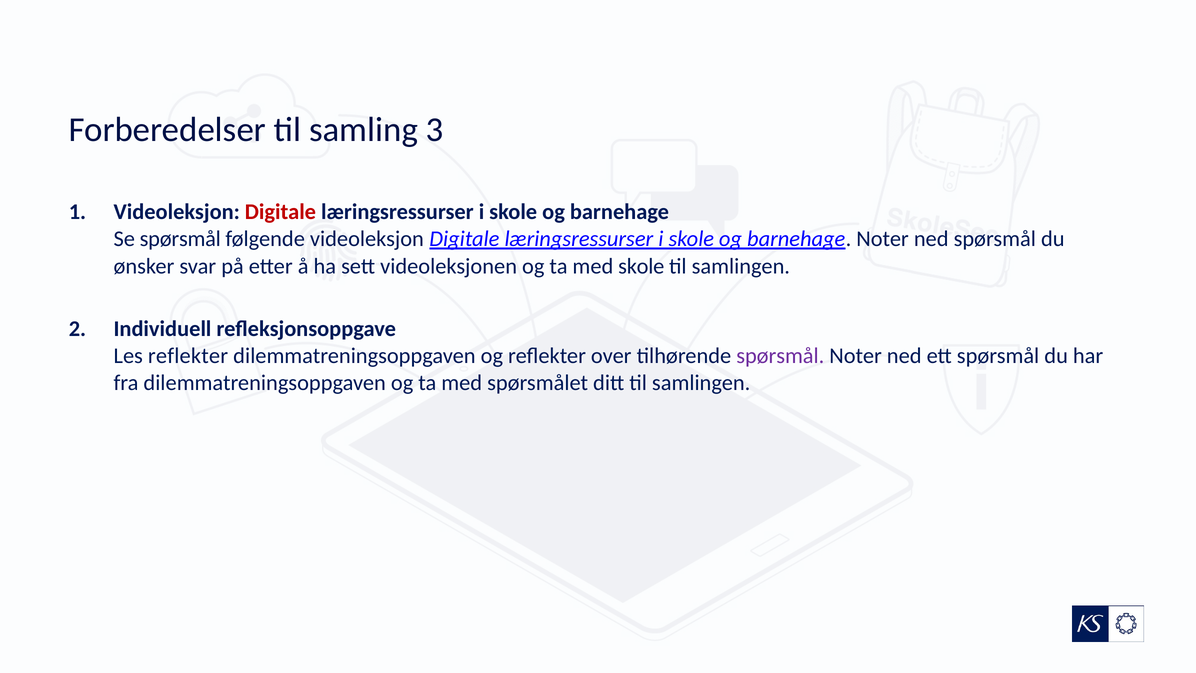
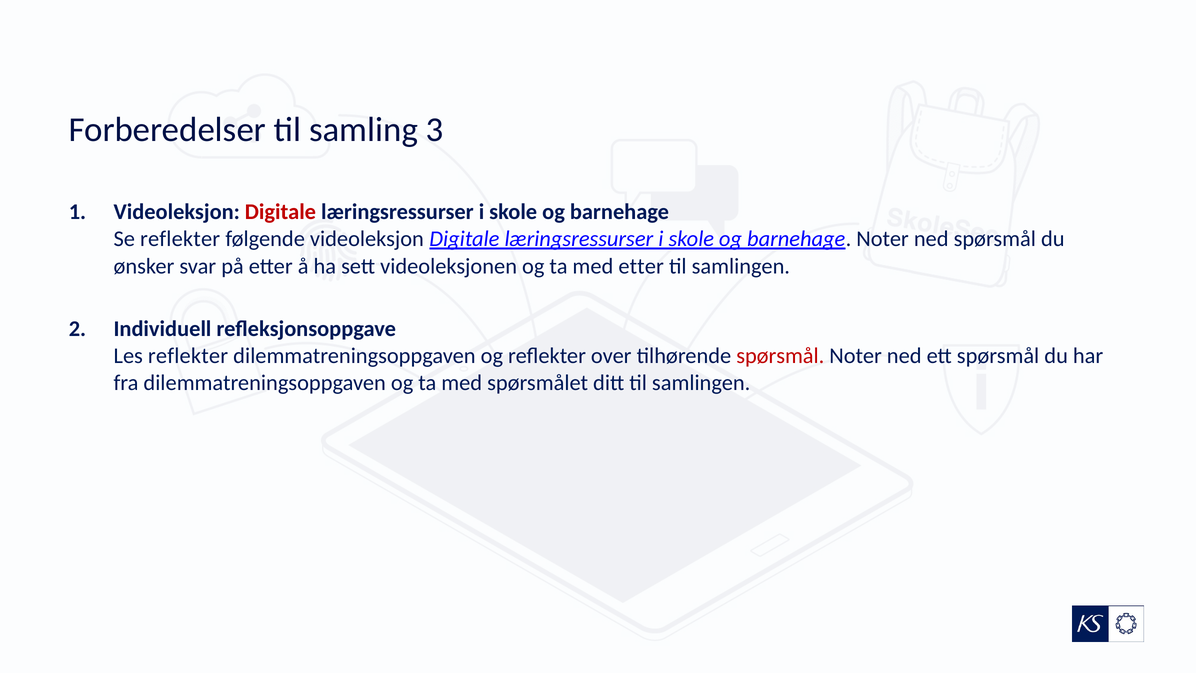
Se spørsmål: spørsmål -> reflekter (180, 239)
med skole: skole -> etter (641, 266)
spørsmål colour: purple -> red (780, 356)
